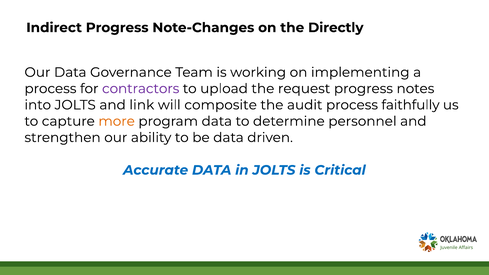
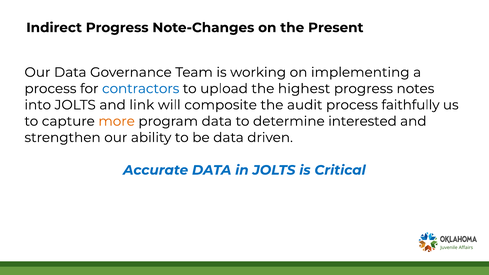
Directly: Directly -> Present (336, 28)
contractors colour: purple -> blue (141, 89)
request: request -> highest (304, 89)
personnel: personnel -> interested (362, 121)
